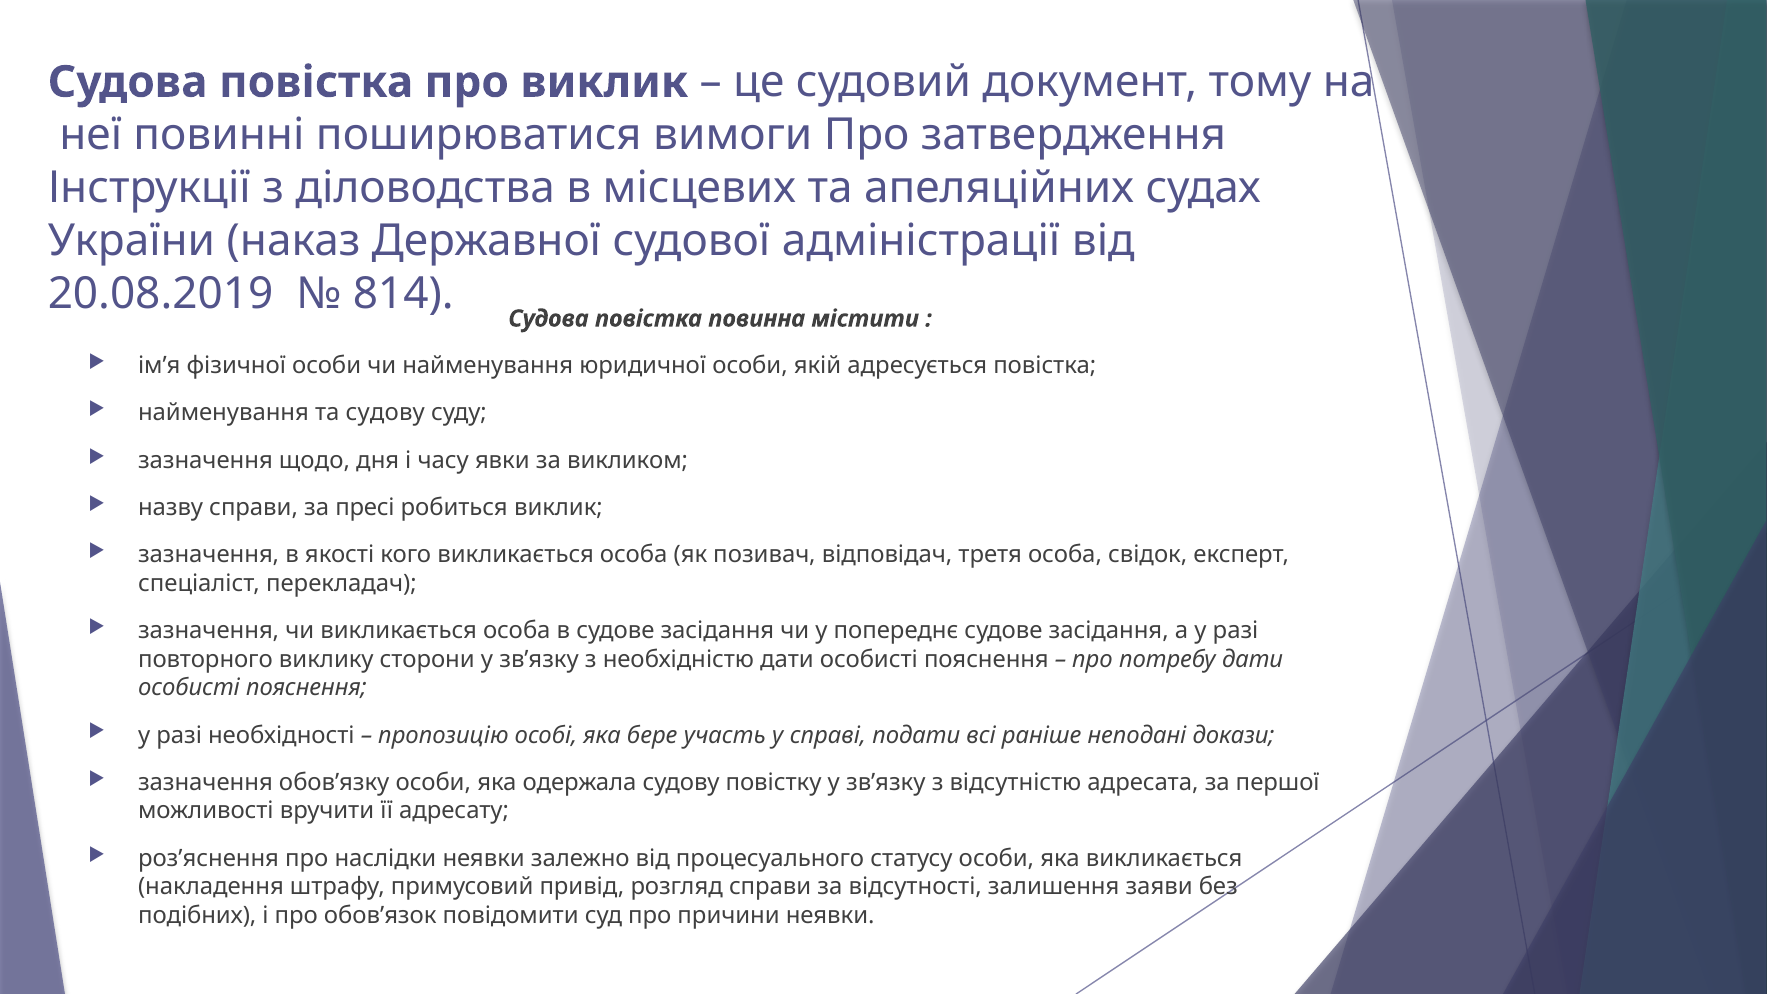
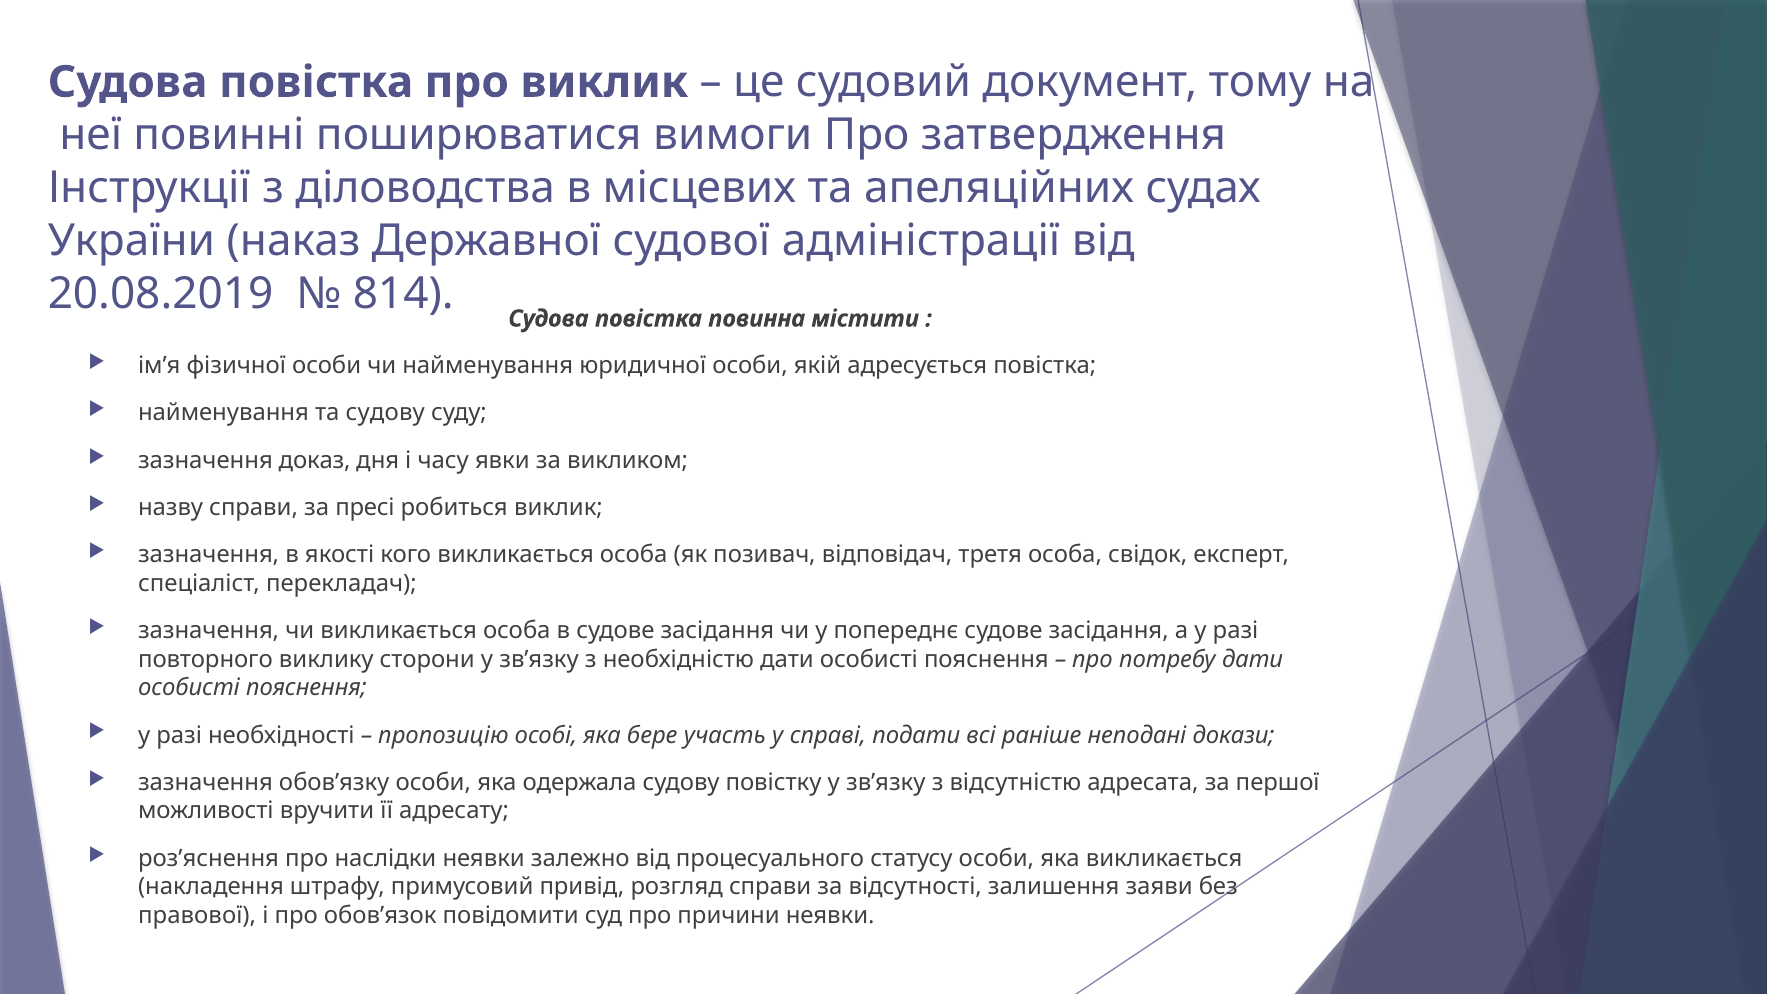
щодо: щодо -> доказ (315, 460)
подібних: подібних -> правової (197, 916)
